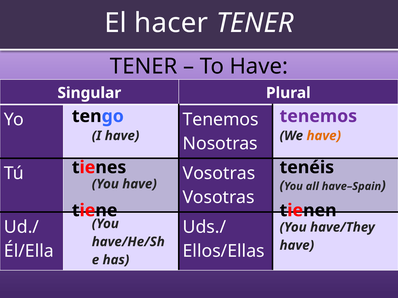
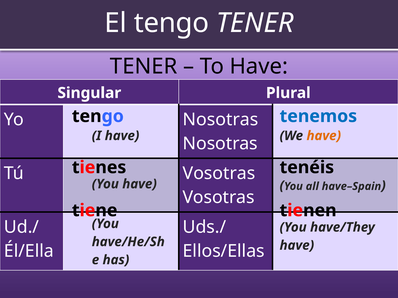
El hacer: hacer -> tengo (171, 23)
tenemos colour: purple -> blue (318, 116)
Yo Tenemos: Tenemos -> Nosotras (221, 120)
